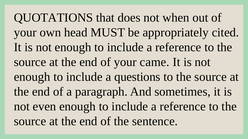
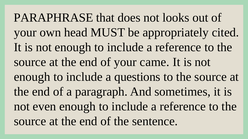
QUOTATIONS: QUOTATIONS -> PARAPHRASE (53, 18)
when: when -> looks (176, 18)
